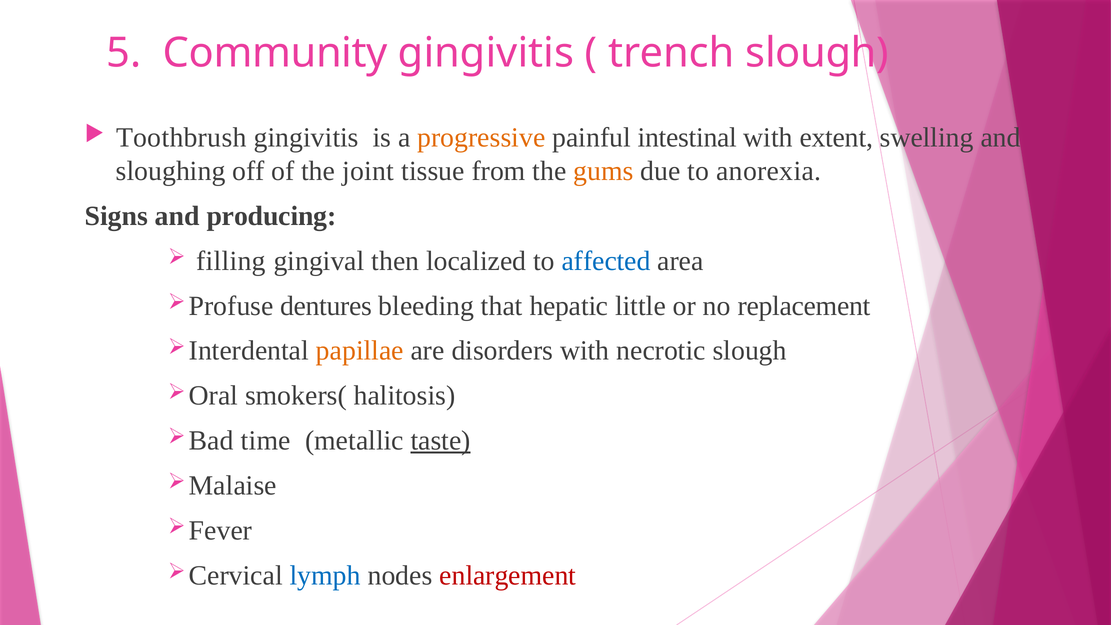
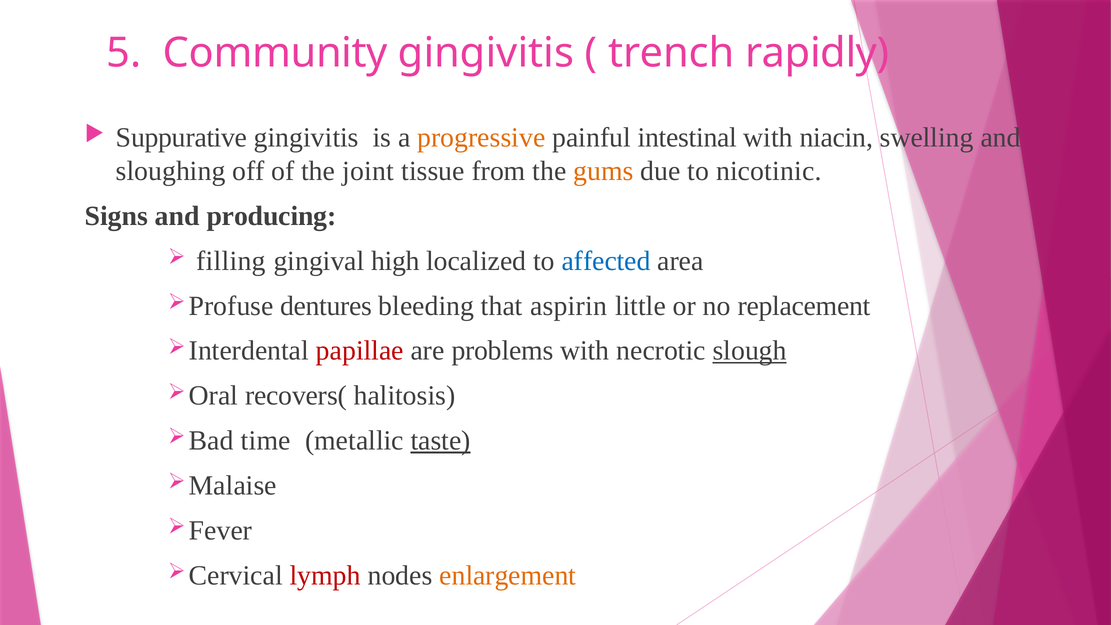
trench slough: slough -> rapidly (817, 53)
Toothbrush: Toothbrush -> Suppurative (182, 138)
extent: extent -> niacin (836, 138)
anorexia: anorexia -> nicotinic (769, 171)
then: then -> high (396, 261)
hepatic: hepatic -> aspirin (569, 306)
papillae colour: orange -> red (360, 351)
disorders: disorders -> problems (502, 351)
slough underline: none -> present (750, 351)
smokers(: smokers( -> recovers( (296, 396)
lymph colour: blue -> red (325, 575)
enlargement colour: red -> orange (508, 575)
